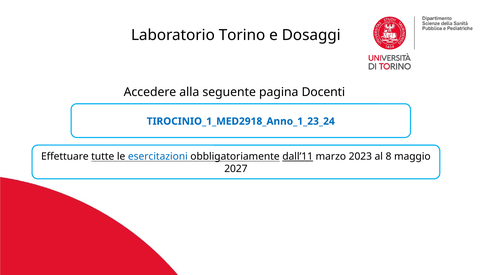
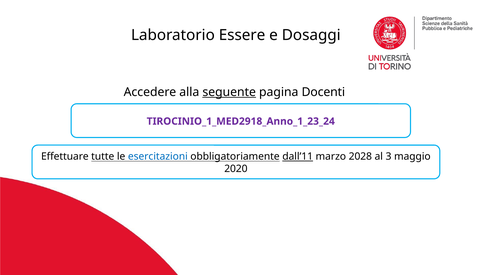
Torino: Torino -> Essere (242, 35)
seguente underline: none -> present (229, 92)
TIROCINIO_1_MED2918_Anno_1_23_24 colour: blue -> purple (241, 121)
2023: 2023 -> 2028 (360, 156)
8: 8 -> 3 (389, 156)
2027: 2027 -> 2020 (236, 168)
